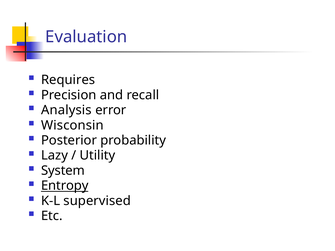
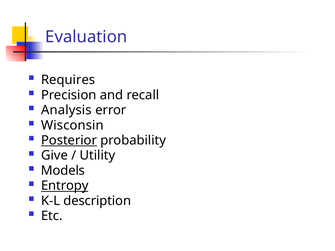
Posterior underline: none -> present (69, 140)
Lazy: Lazy -> Give (55, 156)
System: System -> Models (63, 171)
supervised: supervised -> description (97, 201)
